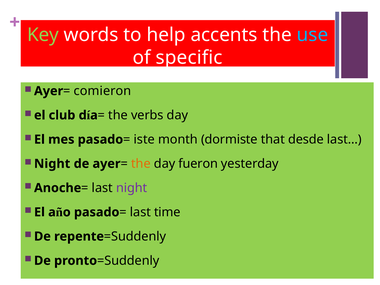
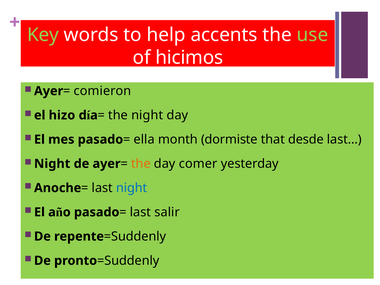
use colour: light blue -> light green (312, 35)
specific: specific -> hicimos (189, 58)
club: club -> hizo (62, 115)
the verbs: verbs -> night (147, 115)
iste: iste -> ella (144, 139)
fueron: fueron -> comer (198, 164)
night colour: purple -> blue (132, 188)
time: time -> salir (167, 212)
